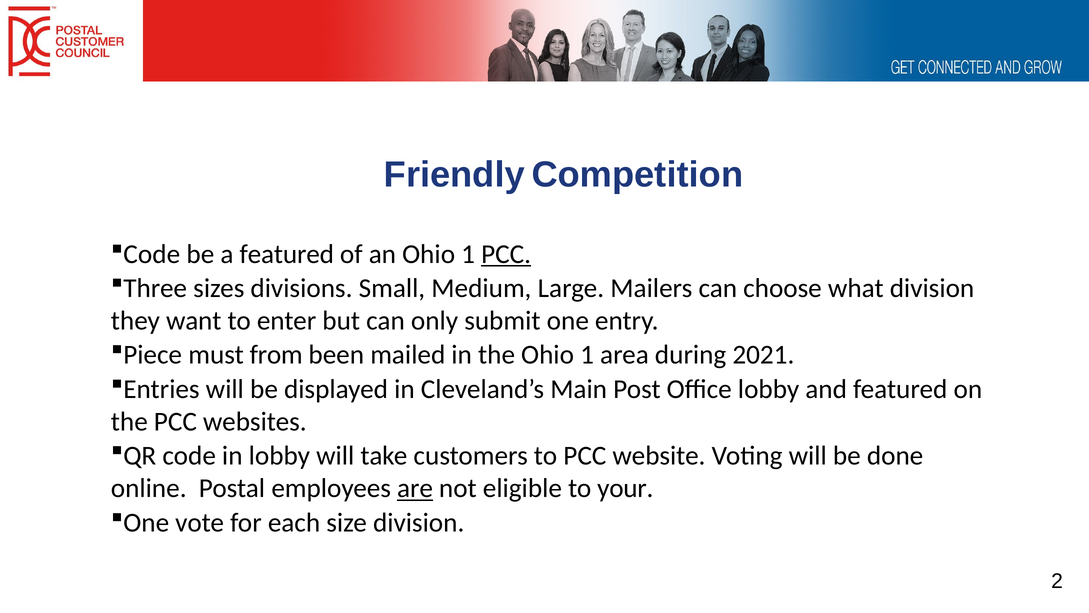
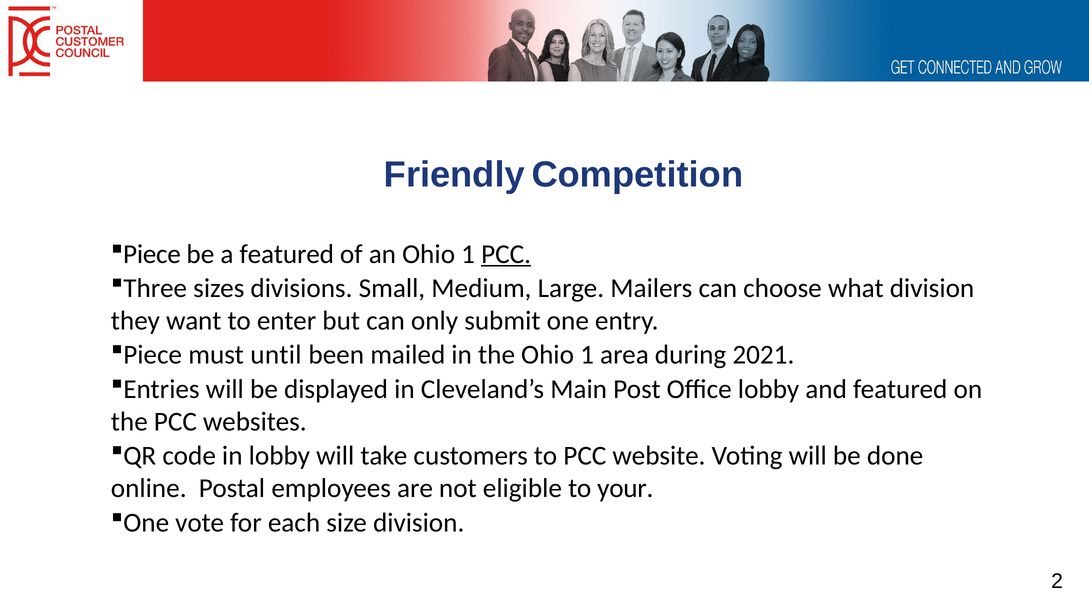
Code: Code -> Piece (152, 254)
from: from -> until (276, 355)
are underline: present -> none (415, 488)
